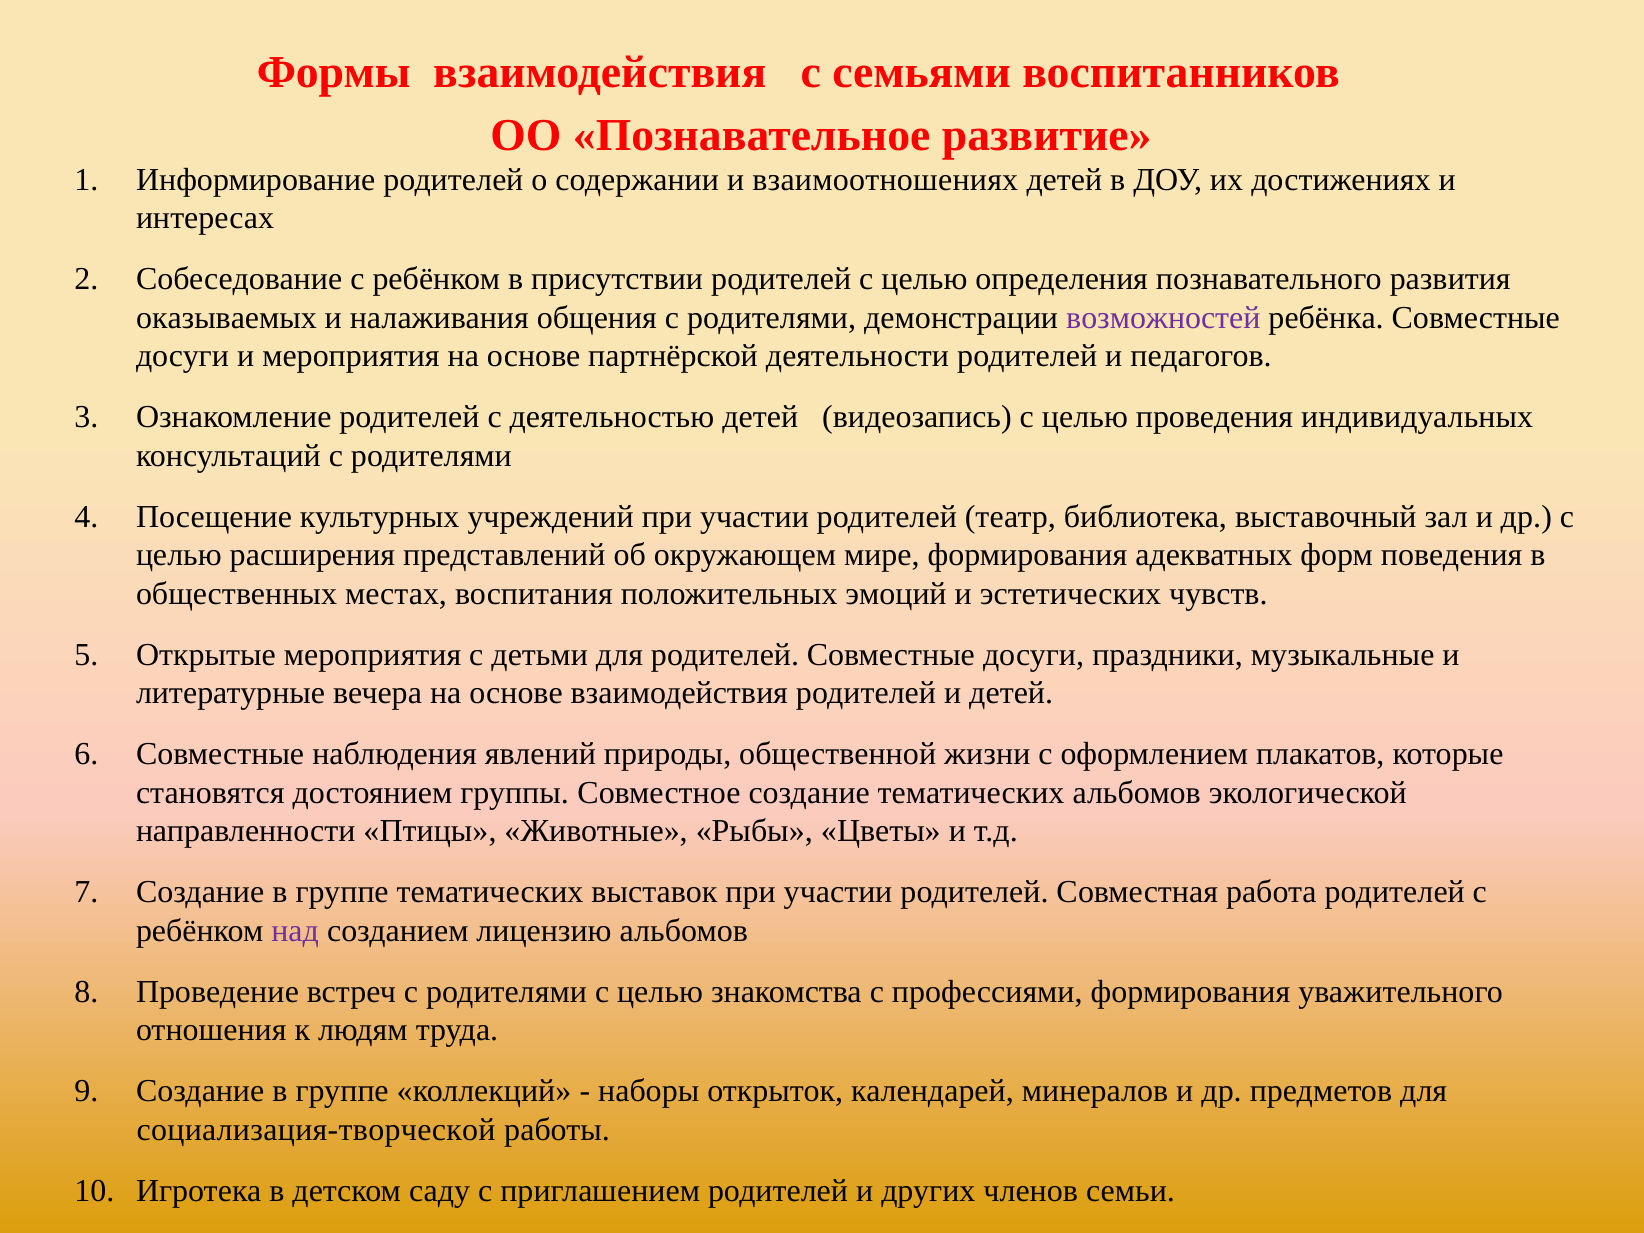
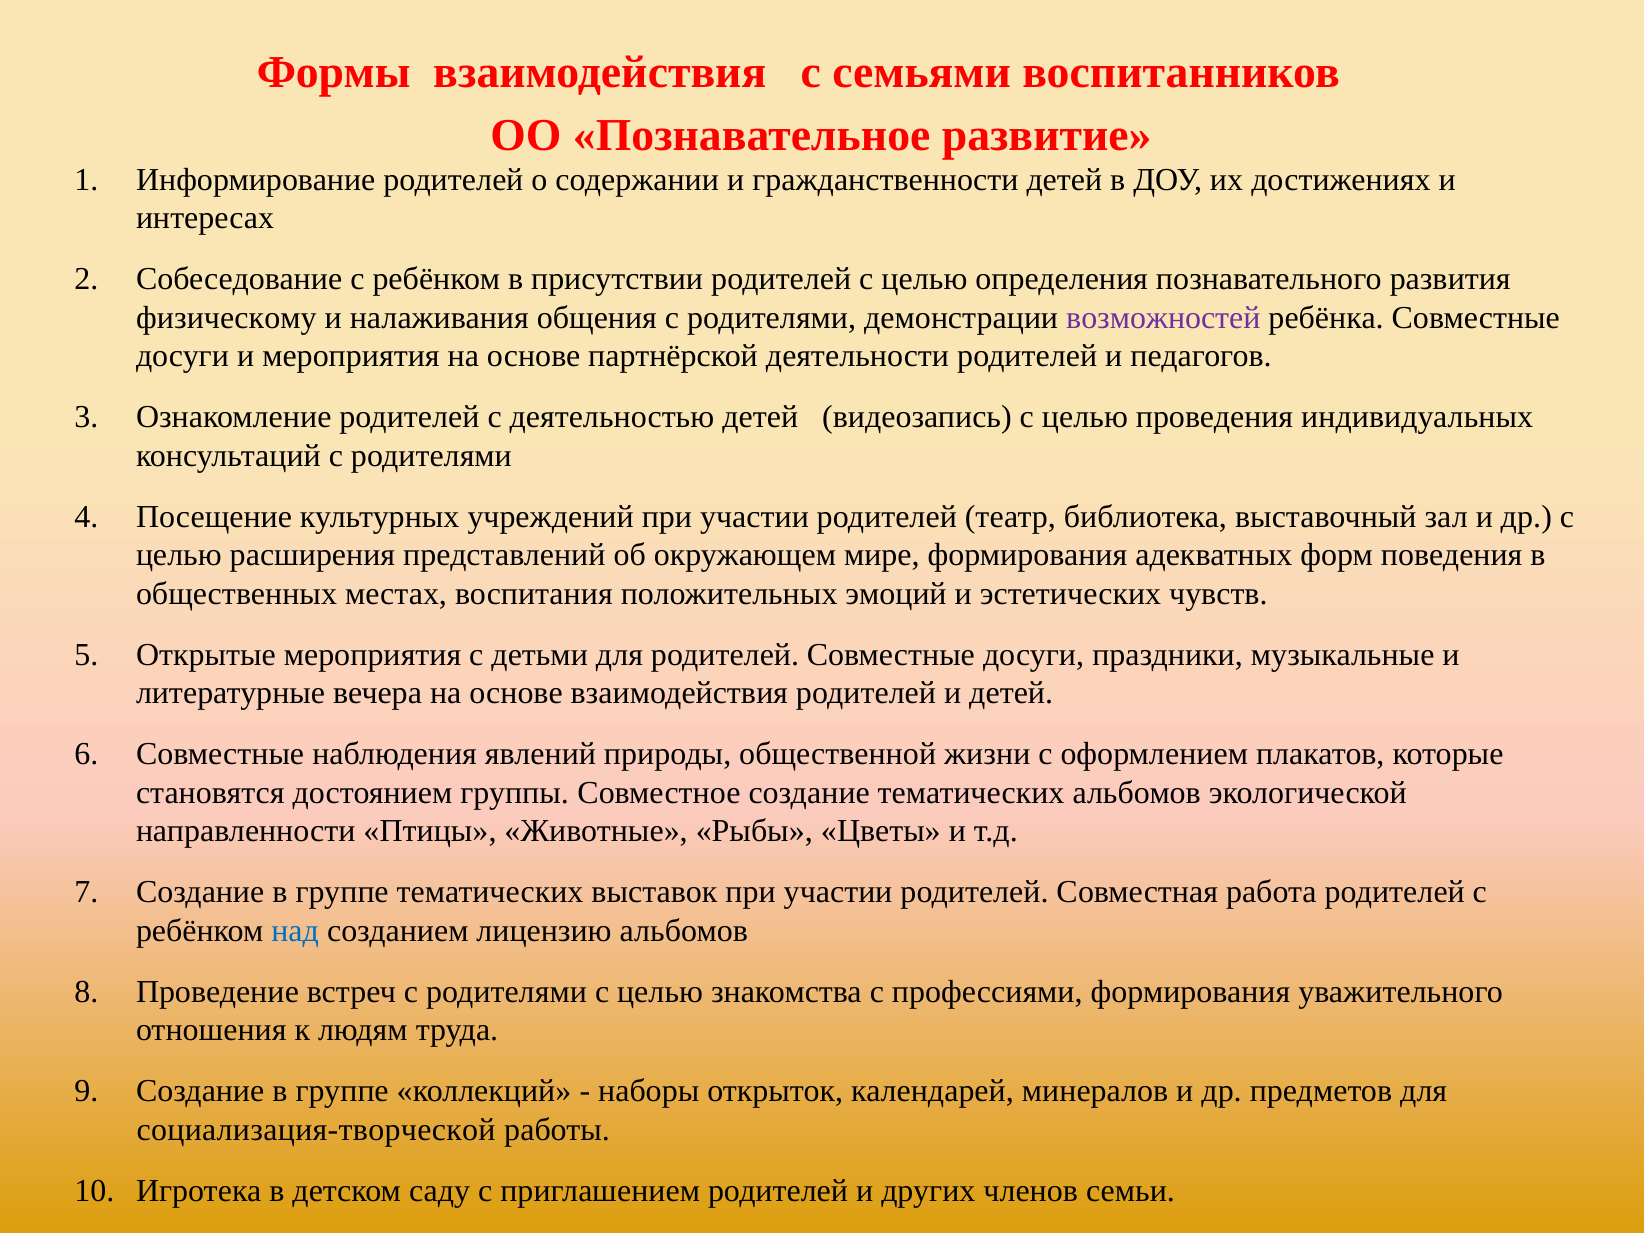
взаимоотношениях: взаимоотношениях -> гражданственности (885, 180)
оказываемых: оказываемых -> физическому (226, 318)
над colour: purple -> blue (295, 931)
